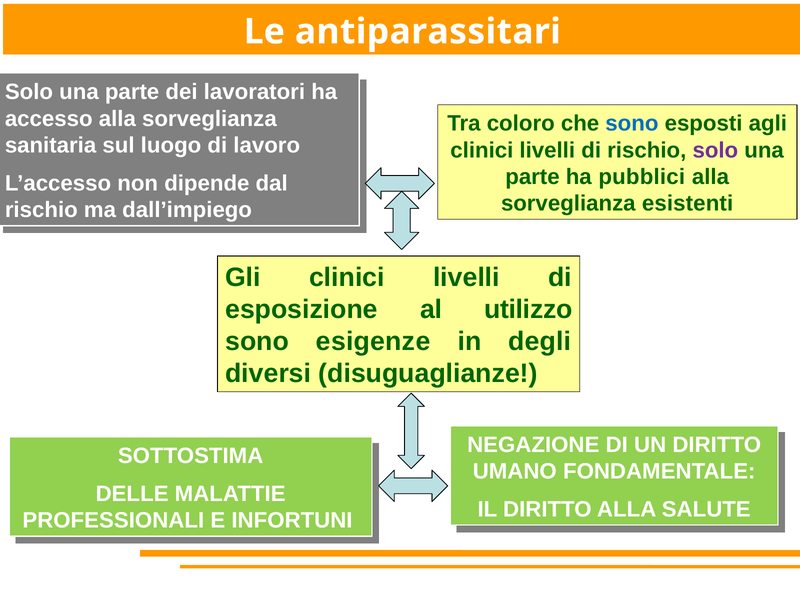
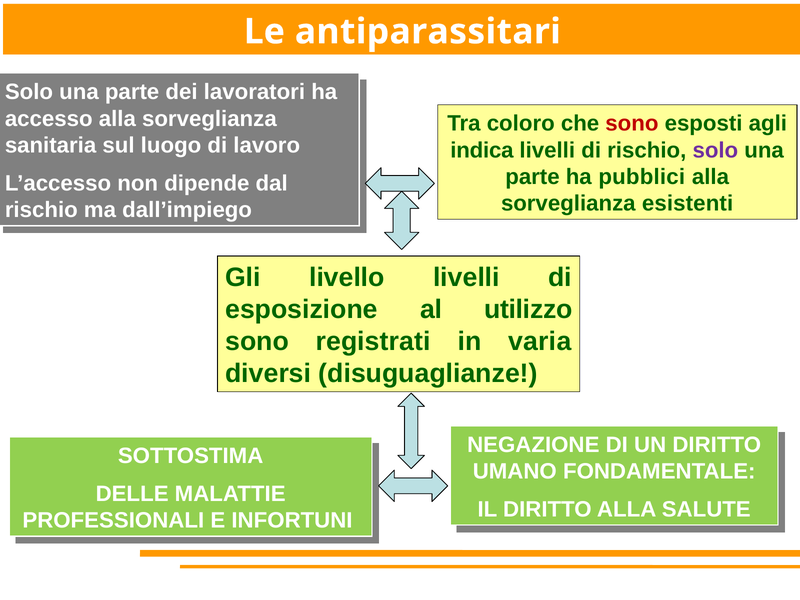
sono colour: blue -> red (632, 123)
clinici: clinici -> indica (482, 150)
Gli clinici: clinici -> livello (347, 278)
esigenze: esigenze -> registrati (373, 342)
degli: degli -> varia (540, 342)
